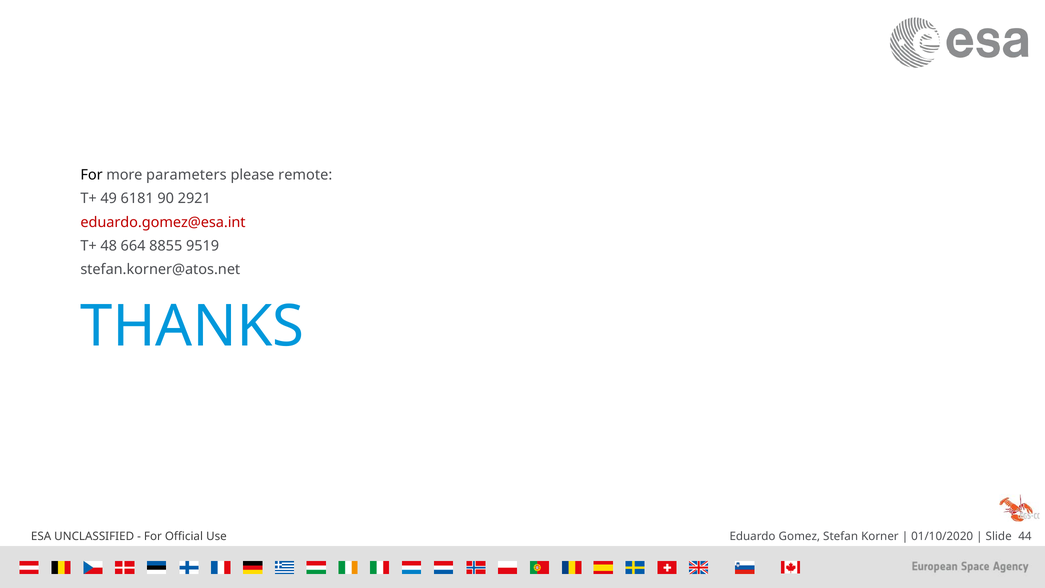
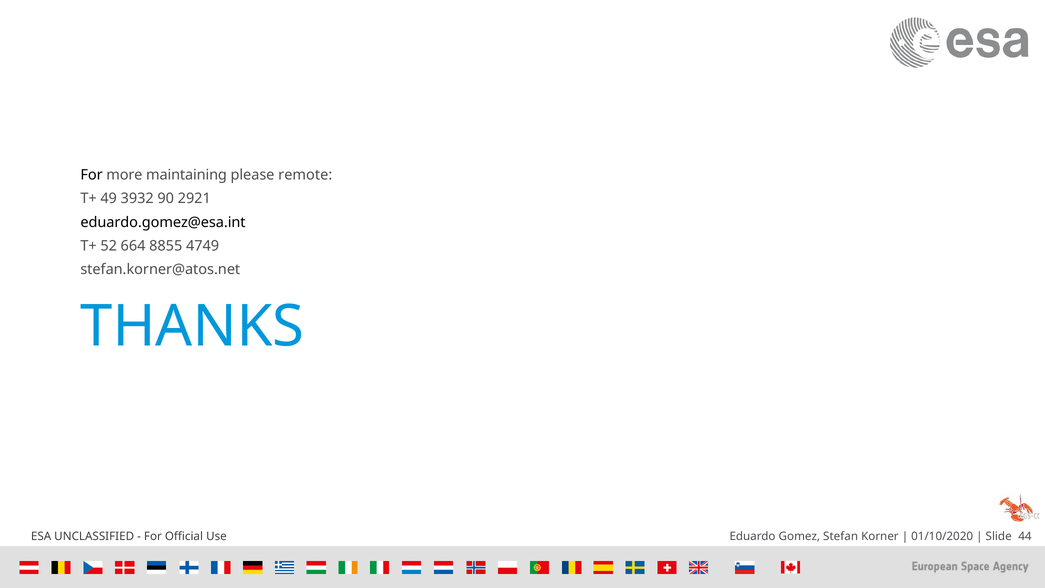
parameters: parameters -> maintaining (187, 175)
6181: 6181 -> 3932 (137, 199)
eduardo.gomez@esa.int colour: red -> black (163, 222)
48: 48 -> 52 (109, 246)
9519: 9519 -> 4749 (203, 246)
